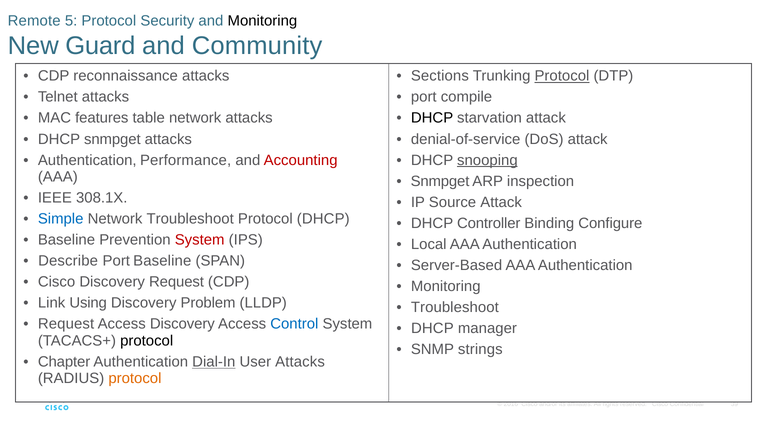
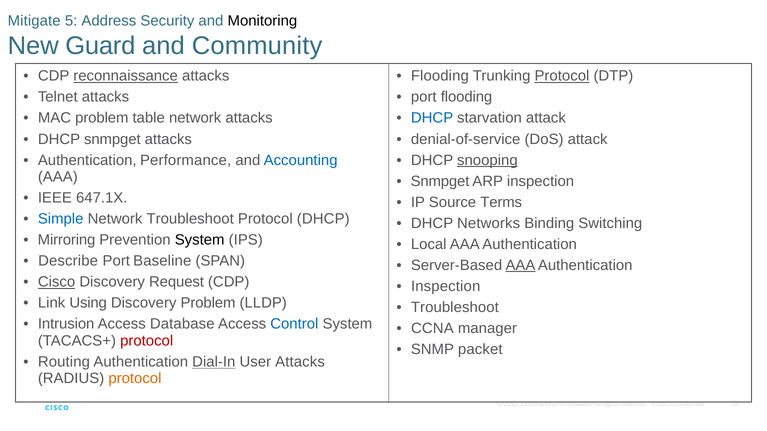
Remote: Remote -> Mitigate (34, 21)
5 Protocol: Protocol -> Address (109, 21)
reconnaissance underline: none -> present (126, 76)
Sections: Sections -> Flooding (440, 76)
port compile: compile -> flooding (467, 97)
MAC features: features -> problem (102, 118)
DHCP colour: black -> blue (432, 118)
Accounting colour: red -> blue (301, 160)
308.1X: 308.1X -> 647.1X (102, 198)
Source Attack: Attack -> Terms (501, 202)
Controller: Controller -> Networks (489, 223)
Configure: Configure -> Switching (610, 223)
Baseline: Baseline -> Mirroring (67, 240)
System colour: red -> black (200, 240)
AAA underline: none -> present (520, 266)
Cisco underline: none -> present (57, 282)
Monitoring: Monitoring -> Inspection (446, 287)
Request: Request -> Intrusion (66, 324)
Access Discovery: Discovery -> Database (182, 324)
DHCP: DHCP -> CCNA (432, 329)
protocol colour: black -> red (147, 341)
strings: strings -> packet (480, 350)
Chapter: Chapter -> Routing (64, 362)
